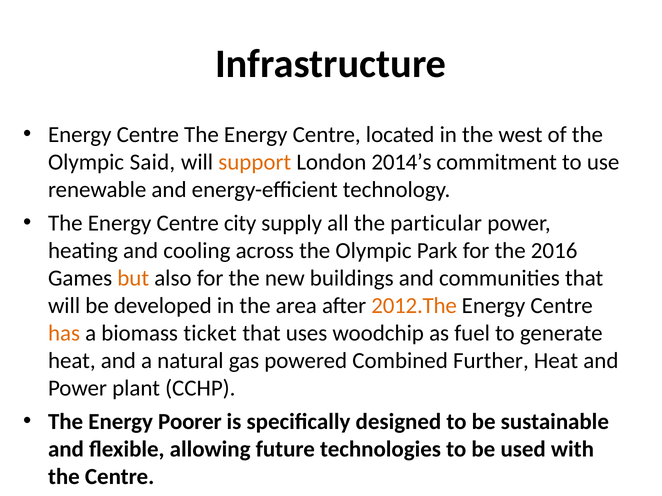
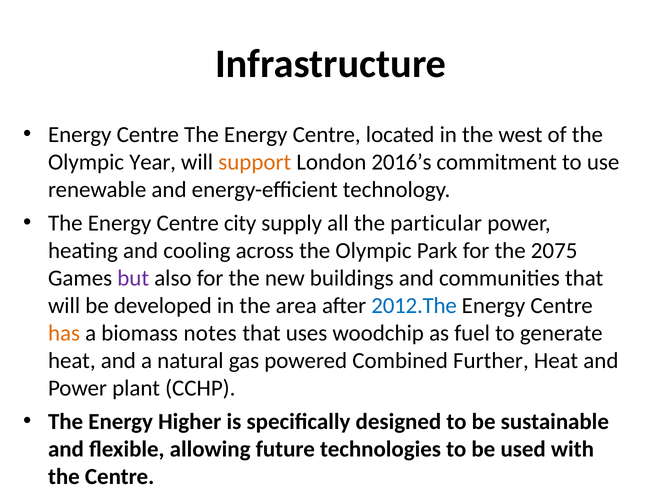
Said: Said -> Year (153, 162)
2014’s: 2014’s -> 2016’s (402, 162)
2016: 2016 -> 2075 (554, 251)
but colour: orange -> purple (133, 278)
2012.The colour: orange -> blue (414, 306)
ticket: ticket -> notes (210, 333)
Poorer: Poorer -> Higher (190, 422)
